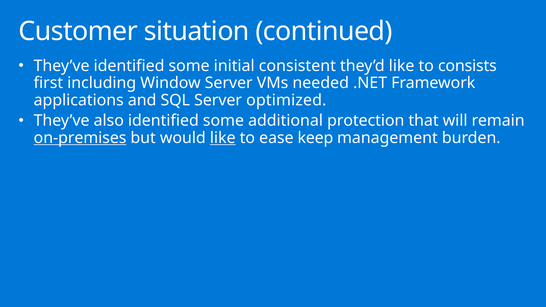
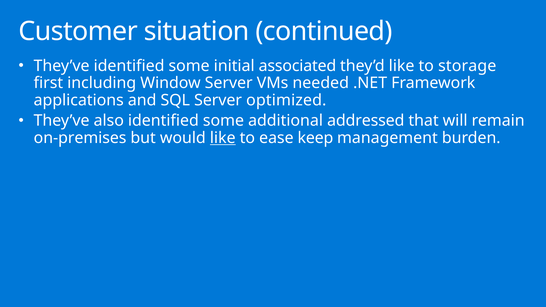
consistent: consistent -> associated (297, 66)
consists: consists -> storage (467, 66)
protection: protection -> addressed (366, 121)
on-premises underline: present -> none (80, 138)
